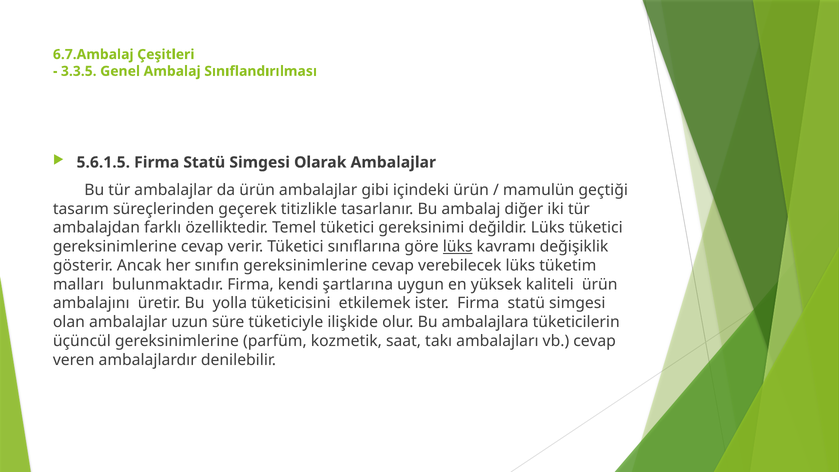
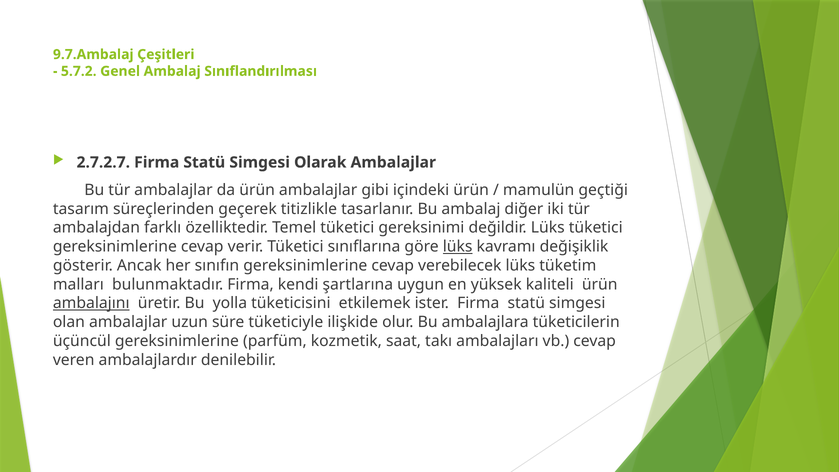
6.7.Ambalaj: 6.7.Ambalaj -> 9.7.Ambalaj (93, 54)
3.3.5: 3.3.5 -> 5.7.2 (79, 71)
5.6.1.5: 5.6.1.5 -> 2.7.2.7 (103, 162)
ambalajını underline: none -> present (91, 303)
